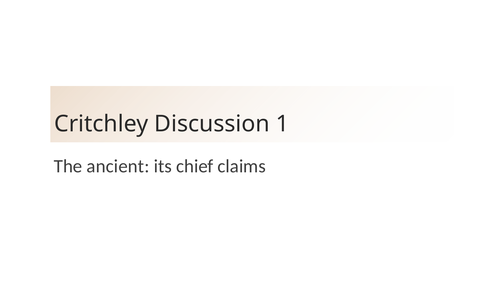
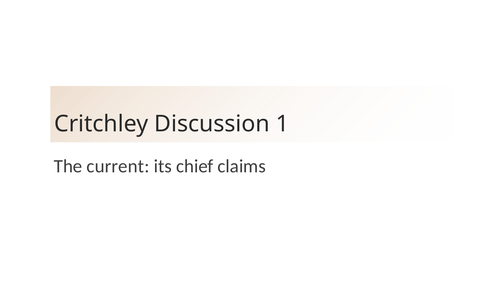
ancient: ancient -> current (118, 167)
